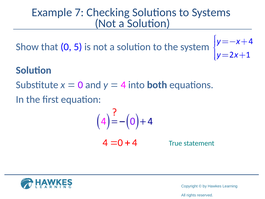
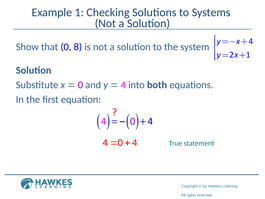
7: 7 -> 1 (79, 12)
5: 5 -> 8 (78, 47)
